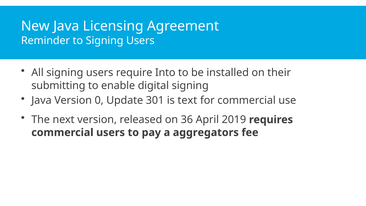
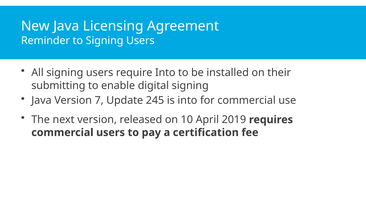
0: 0 -> 7 (99, 100)
301: 301 -> 245 (155, 100)
is text: text -> into (187, 100)
36: 36 -> 10 (187, 120)
aggregators: aggregators -> certification (206, 132)
